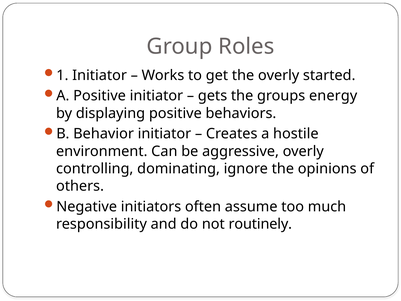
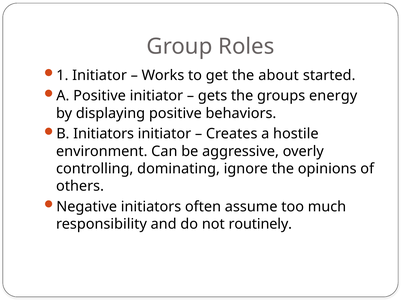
the overly: overly -> about (279, 75)
B Behavior: Behavior -> Initiators (104, 134)
